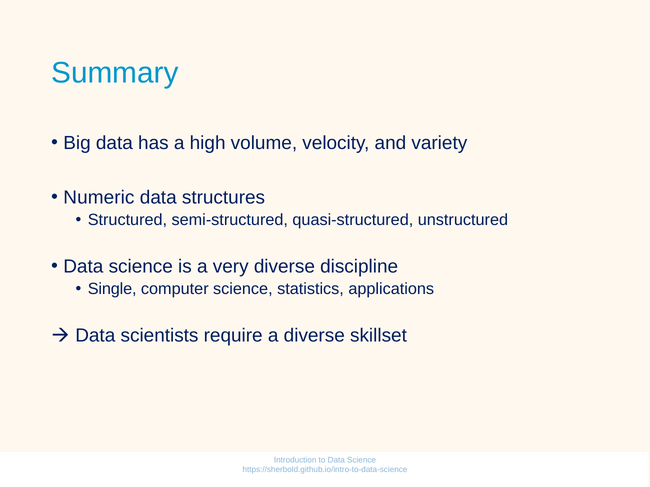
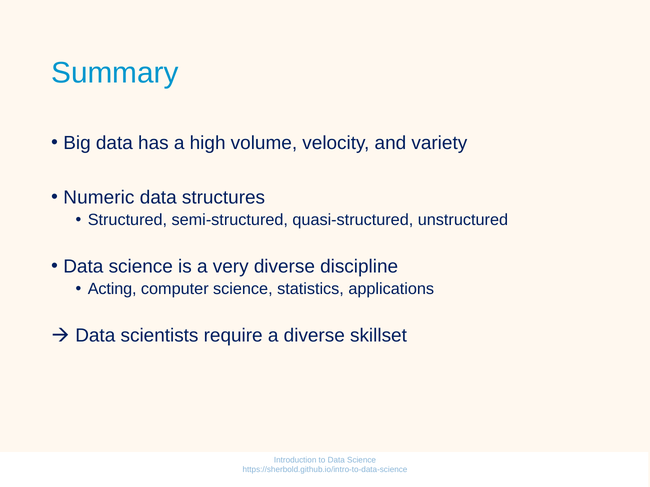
Single: Single -> Acting (112, 289)
